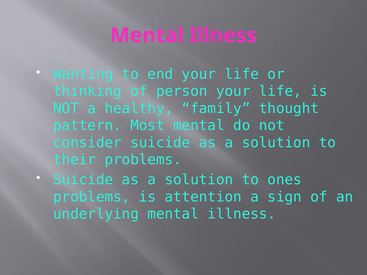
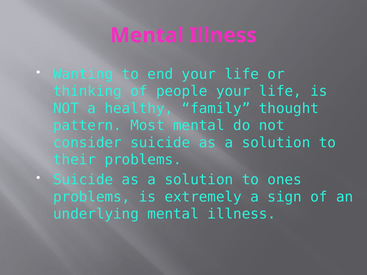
person: person -> people (182, 91)
attention: attention -> extremely (203, 197)
